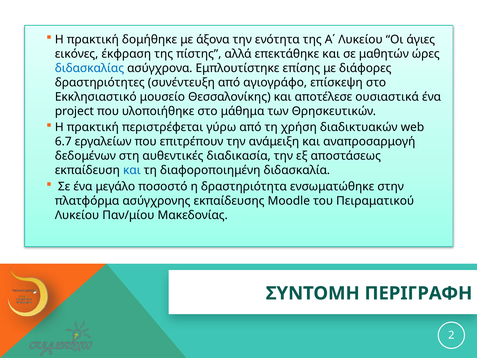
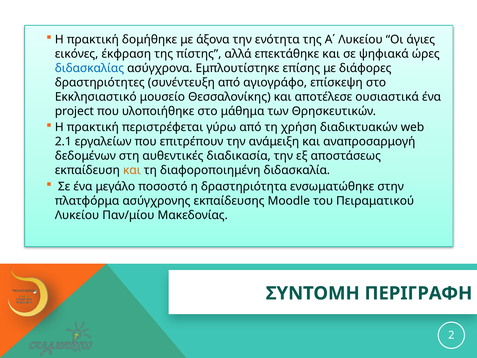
μαθητών: μαθητών -> ψηφιακά (384, 54)
6.7: 6.7 -> 2.1 (63, 142)
και colour: blue -> orange (132, 170)
